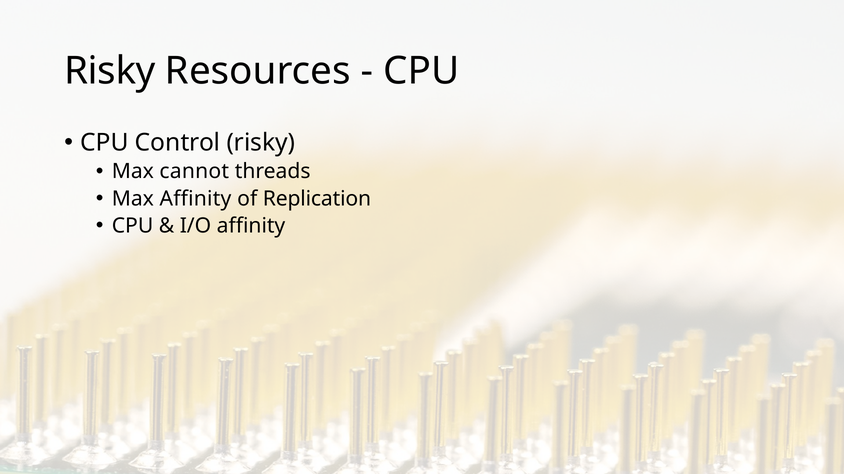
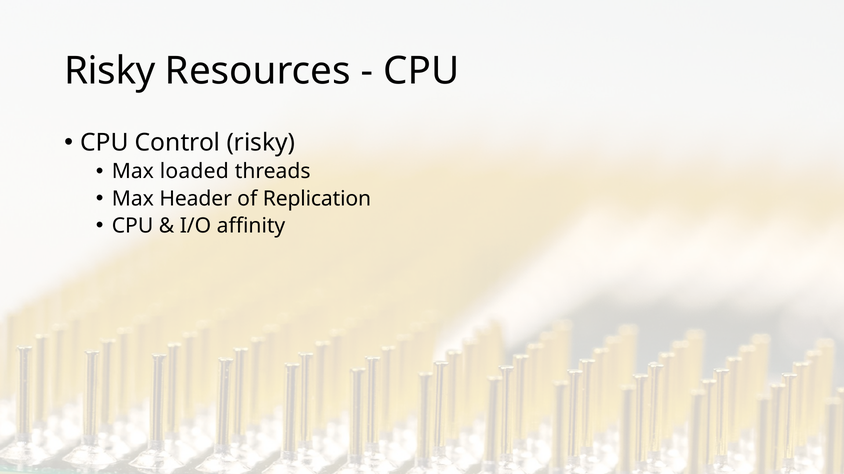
cannot: cannot -> loaded (194, 172)
Max Affinity: Affinity -> Header (196, 199)
